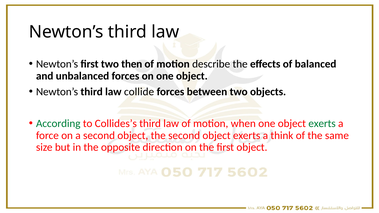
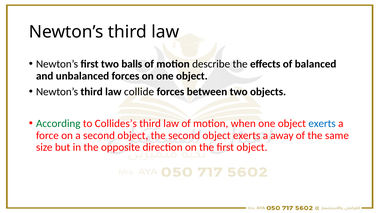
then: then -> balls (132, 64)
exerts colour: green -> blue (322, 124)
think: think -> away (282, 135)
